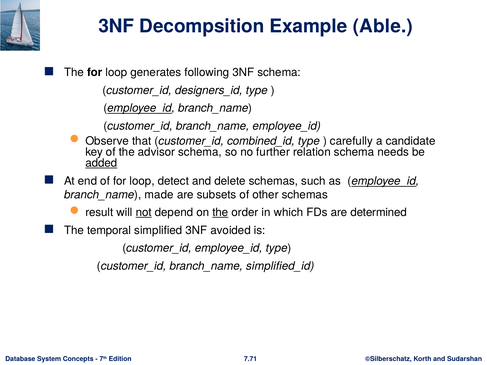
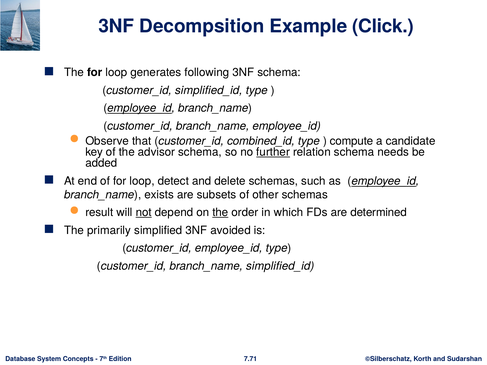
Able: Able -> Click (383, 26)
customer_id designers_id: designers_id -> simplified_id (209, 90)
carefully: carefully -> compute (351, 141)
further underline: none -> present (273, 152)
added underline: present -> none (101, 163)
made: made -> exists (159, 195)
temporal: temporal -> primarily (109, 231)
